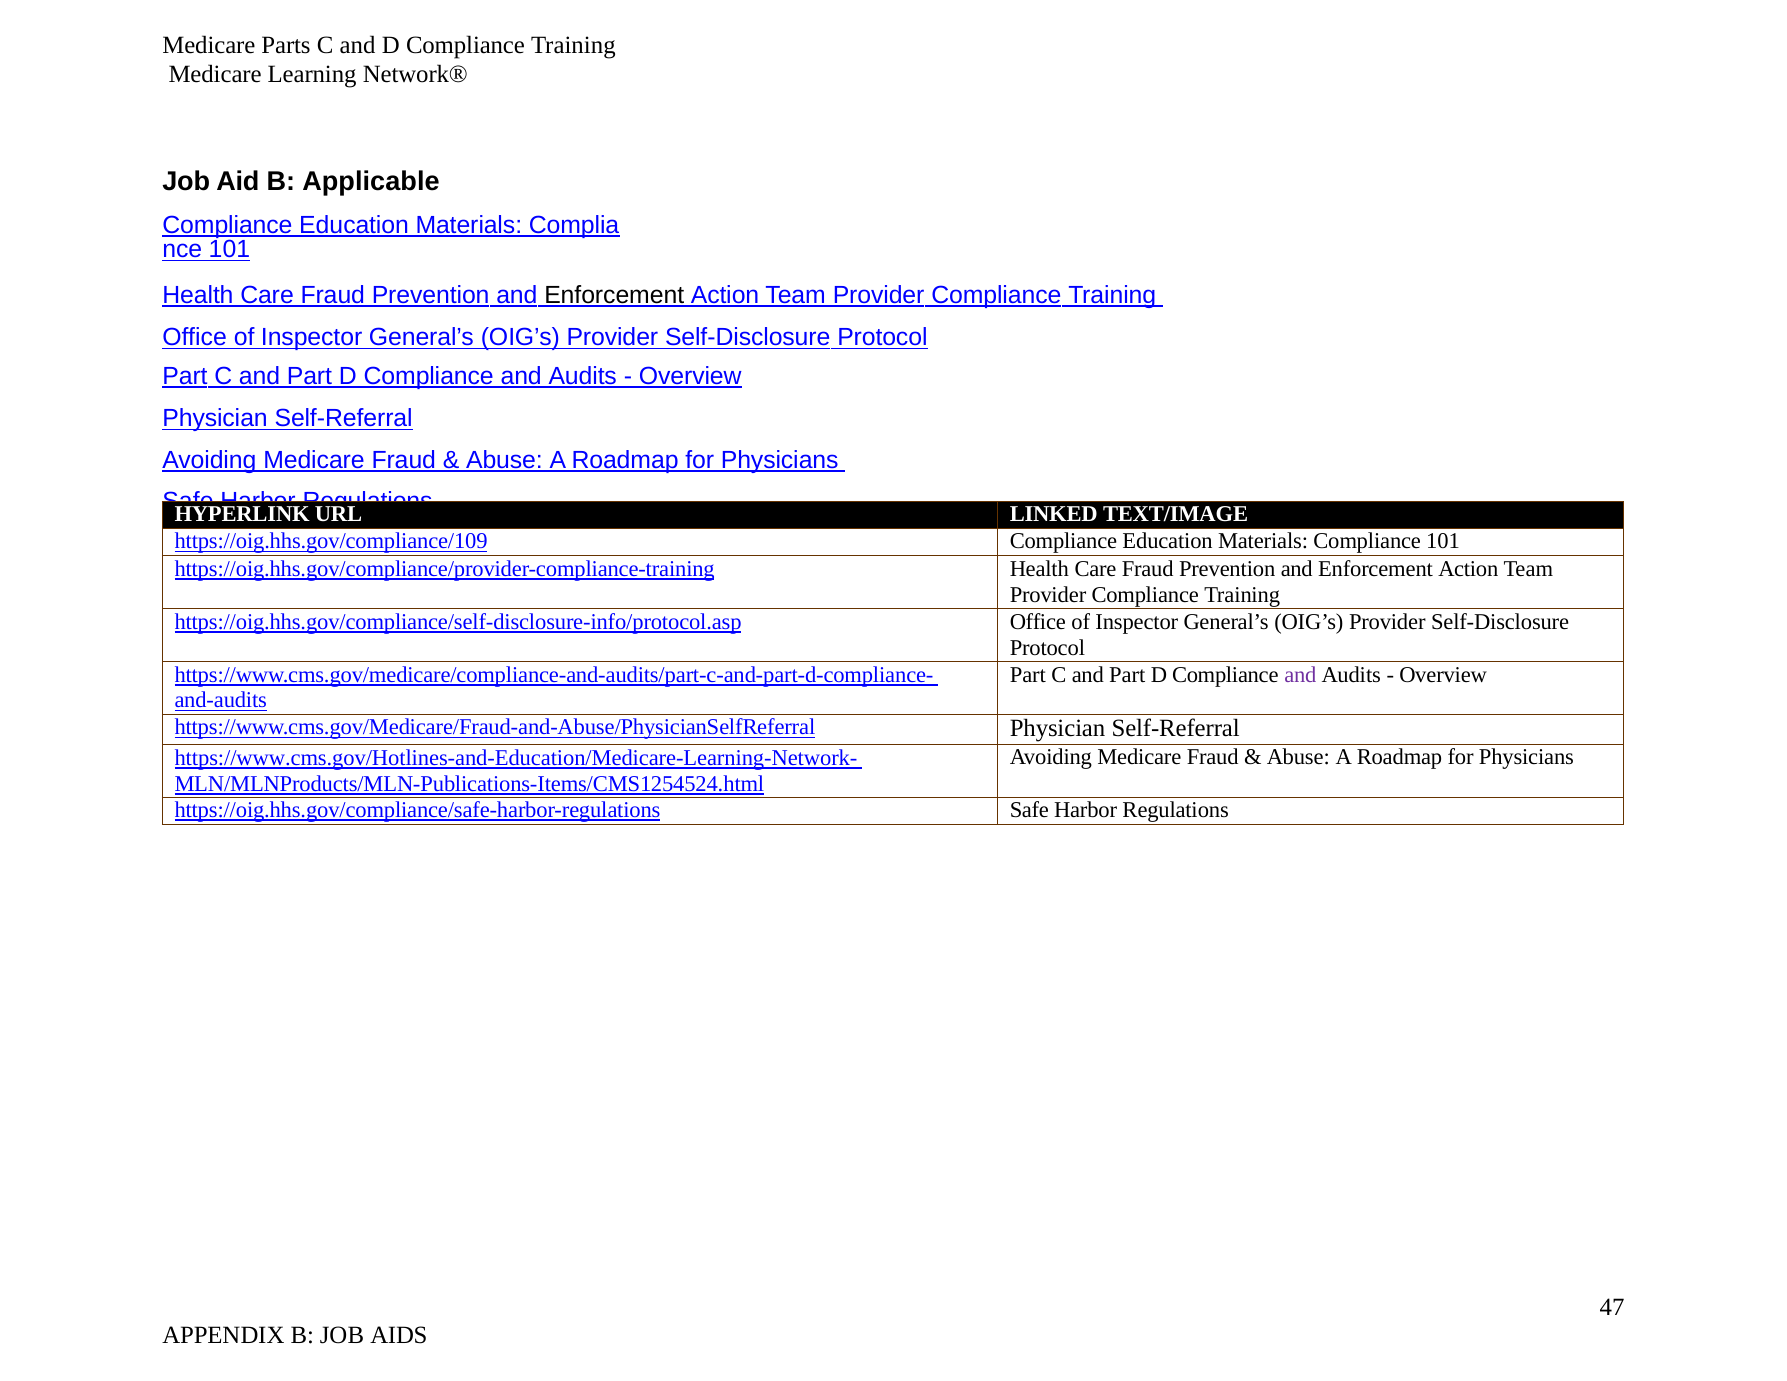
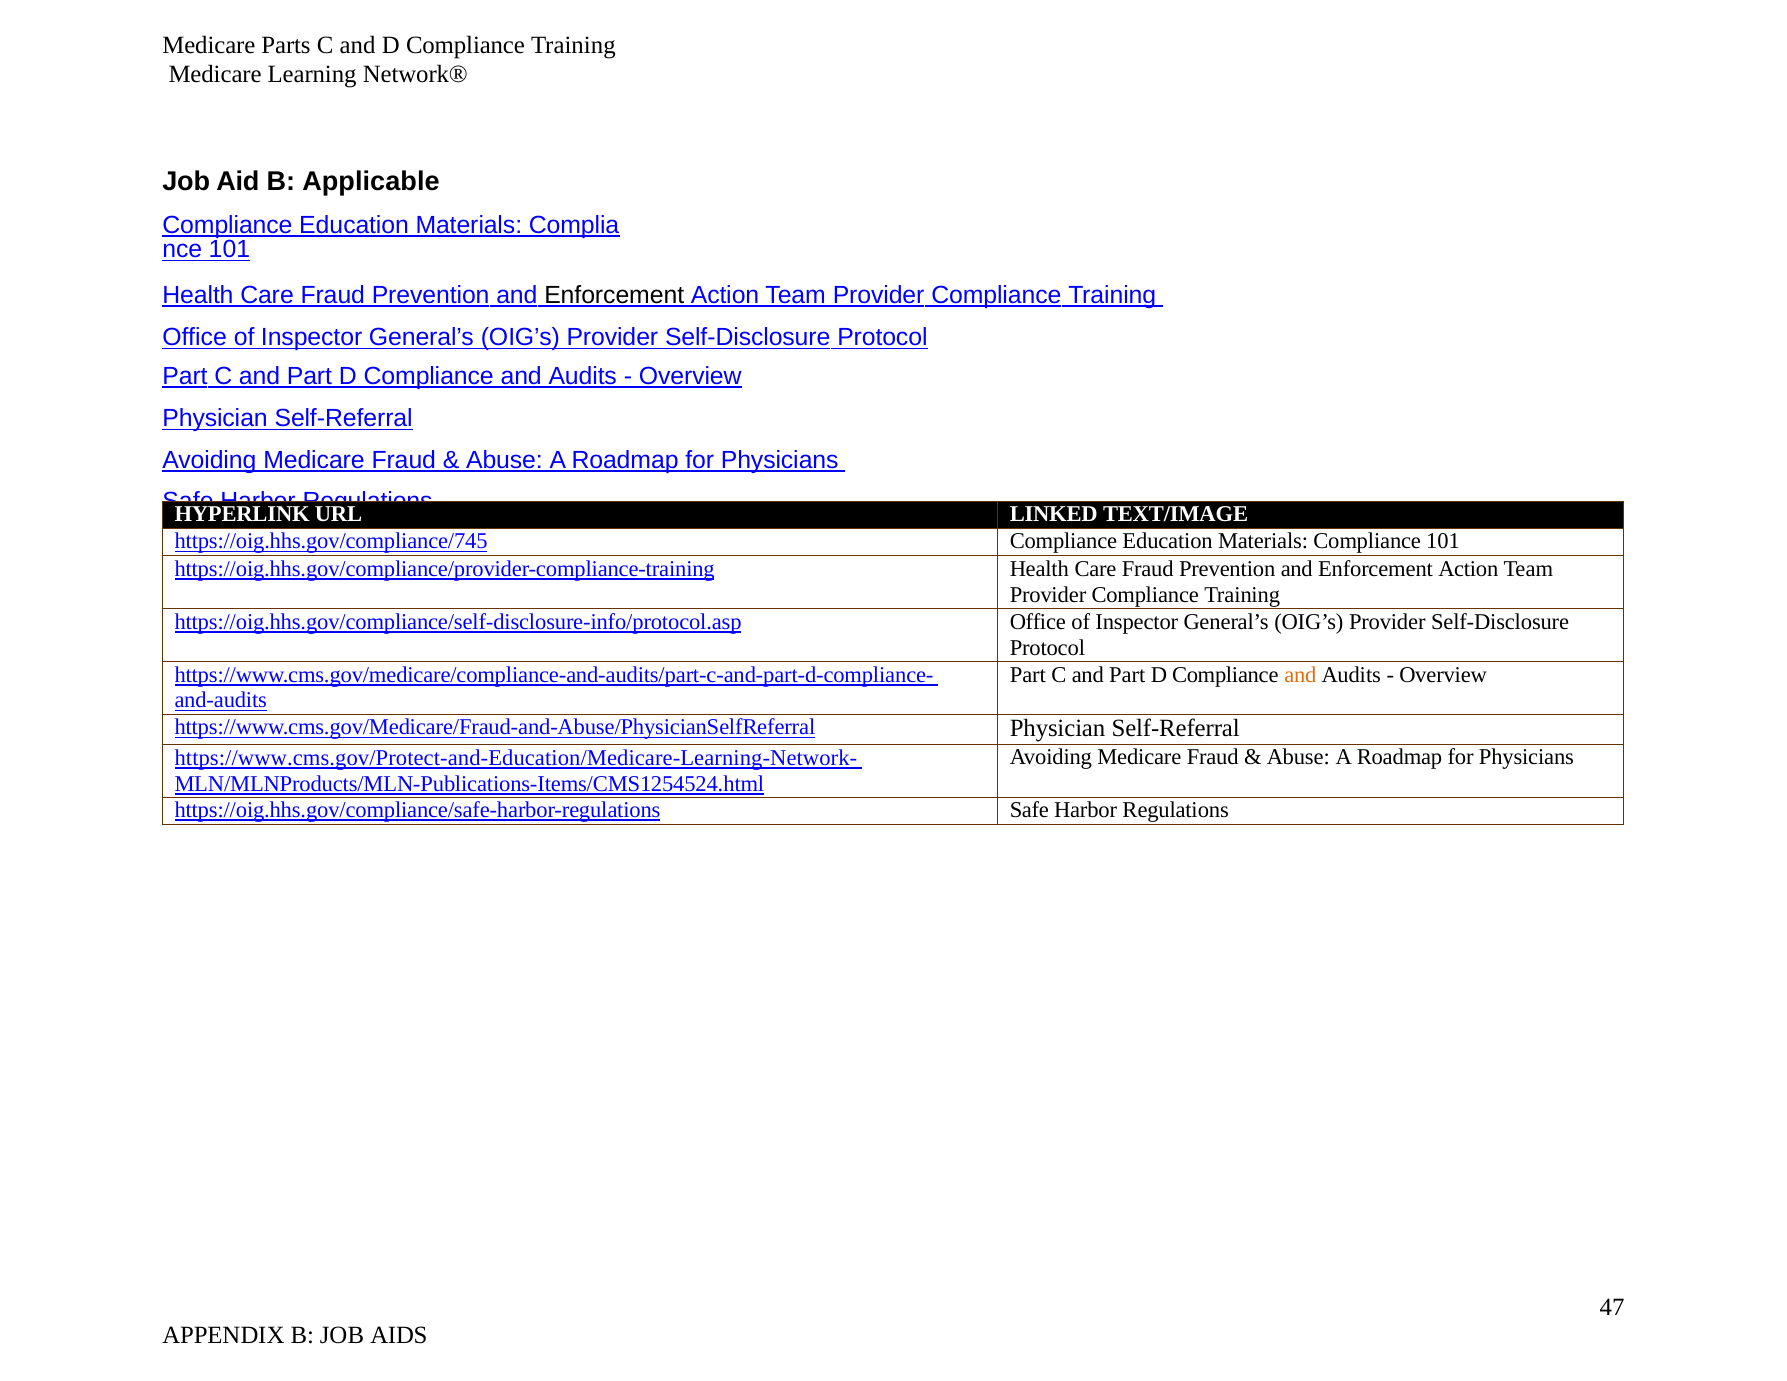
https://oig.hhs.gov/compliance/109: https://oig.hhs.gov/compliance/109 -> https://oig.hhs.gov/compliance/745 (331, 541)
and colour: purple -> orange (1300, 675)
https://www.cms.gov/Hotlines-and-Education/Medicare-Learning-Network-: https://www.cms.gov/Hotlines-and-Education/Medicare-Learning-Network- -> https://www.cms.gov/Protect-and-Education/Medicare-Learning-Network- (516, 758)
